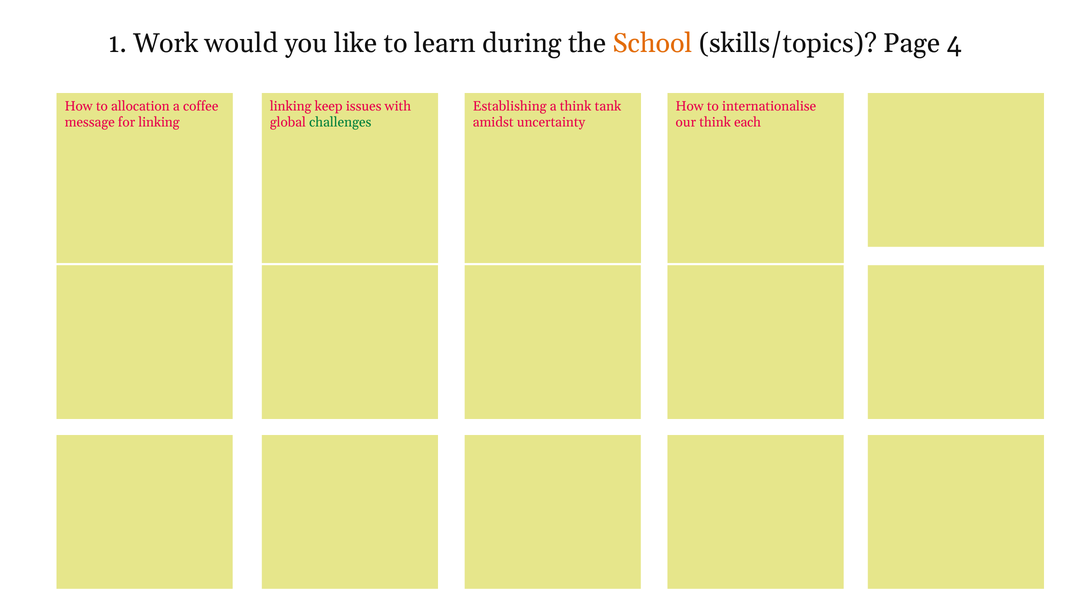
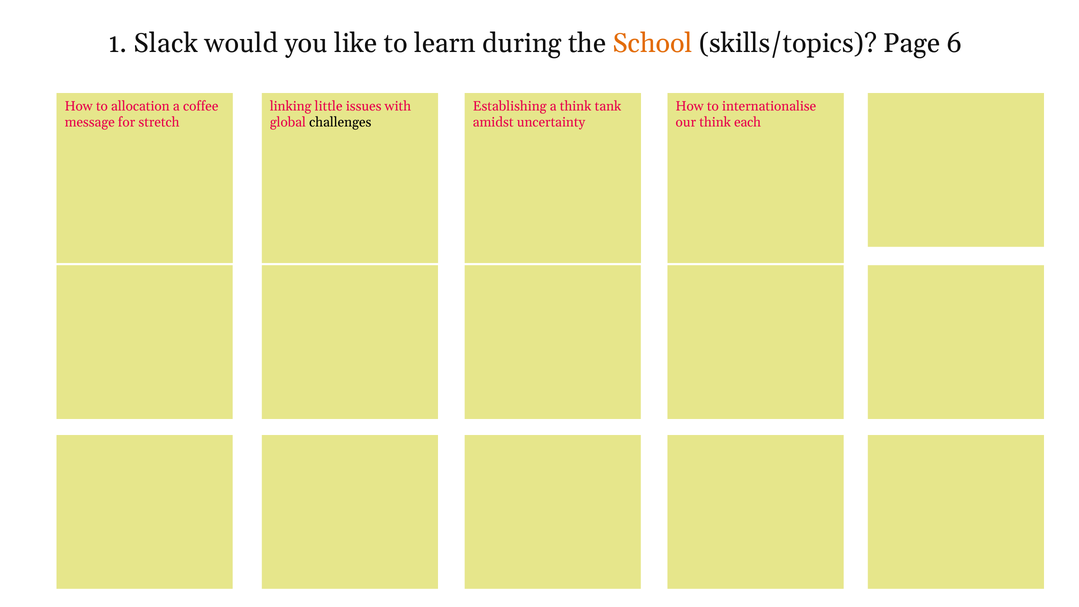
Work: Work -> Slack (166, 43)
4: 4 -> 6 (954, 43)
keep: keep -> little (329, 106)
for linking: linking -> stretch (159, 122)
challenges colour: green -> black (340, 122)
